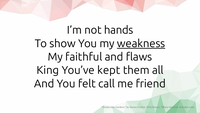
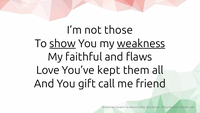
hands: hands -> those (119, 30)
show underline: none -> present (63, 43)
King: King -> Love (48, 70)
felt: felt -> gift (87, 83)
